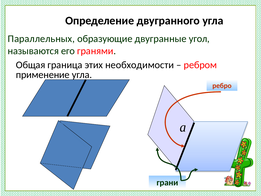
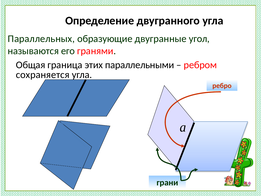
необходимости: необходимости -> параллельными (140, 65)
применение: применение -> сохраняется (43, 75)
